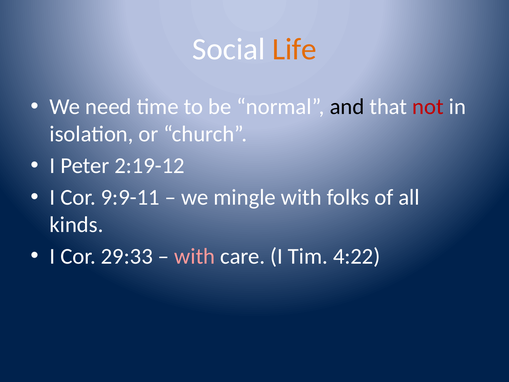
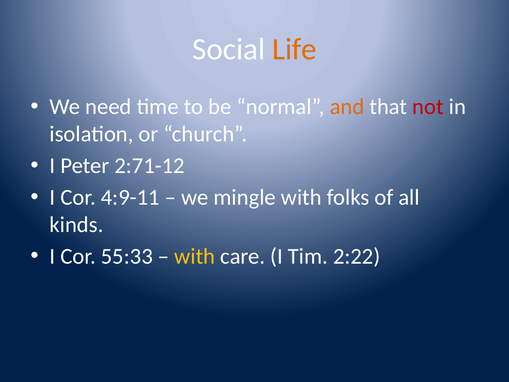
and colour: black -> orange (347, 107)
2:19-12: 2:19-12 -> 2:71-12 (150, 166)
9:9-11: 9:9-11 -> 4:9-11 (130, 197)
29:33: 29:33 -> 55:33 (127, 256)
with colour: pink -> yellow (195, 256)
4:22: 4:22 -> 2:22 (357, 256)
